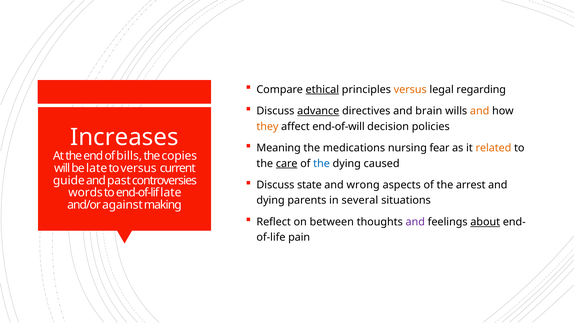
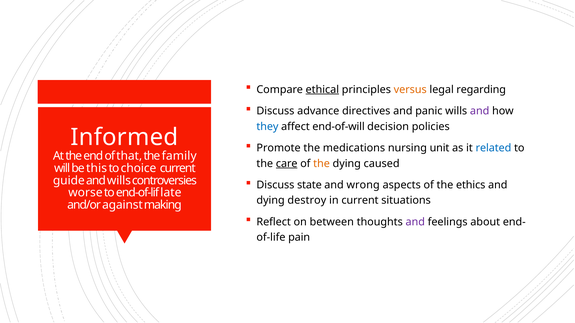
advance underline: present -> none (318, 111)
brain: brain -> panic (429, 111)
and colour: orange -> purple (480, 111)
they colour: orange -> blue (267, 127)
Increases: Increases -> Informed (124, 138)
Meaning: Meaning -> Promote (279, 148)
fear: fear -> unit (440, 148)
related colour: orange -> blue (493, 148)
bills: bills -> that (129, 156)
copies: copies -> family (179, 156)
the colour: blue -> orange (322, 164)
be late: late -> this (97, 168)
to versus: versus -> choice (138, 168)
and past: past -> wills (119, 181)
arrest: arrest -> ethics (471, 185)
words: words -> worse (85, 193)
parents: parents -> destroy (307, 201)
in several: several -> current (360, 201)
about underline: present -> none (485, 222)
